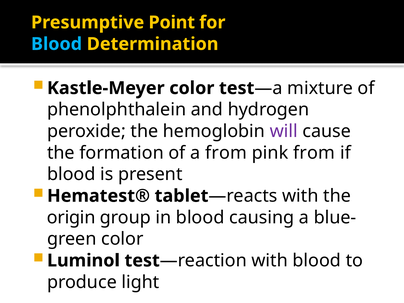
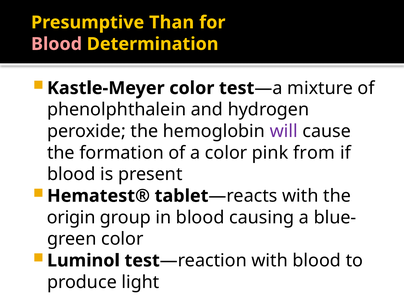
Point: Point -> Than (172, 22)
Blood colour: light blue -> pink (57, 44)
a from: from -> color (226, 153)
